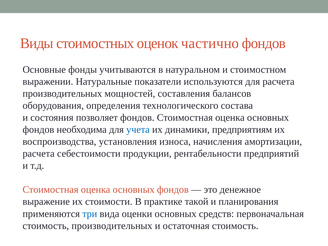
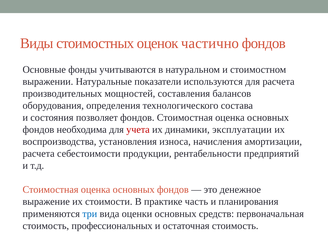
учета colour: blue -> red (138, 130)
предприятиям: предприятиям -> эксплуатации (242, 130)
такой: такой -> часть (196, 202)
стоимость производительных: производительных -> профессиональных (112, 226)
